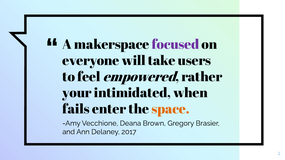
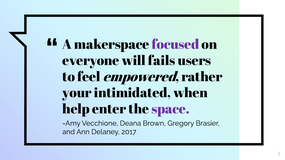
take: take -> fails (162, 61)
fails: fails -> help (76, 109)
space colour: orange -> purple (170, 109)
